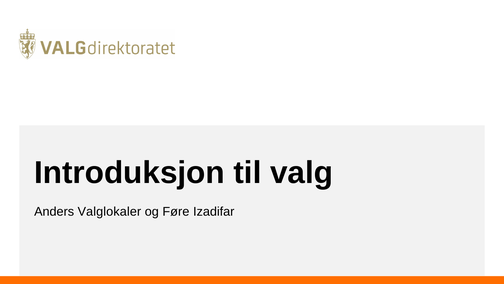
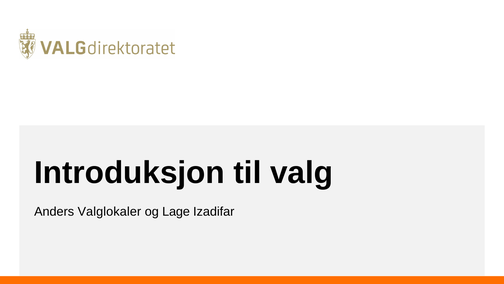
Føre: Føre -> Lage (176, 211)
